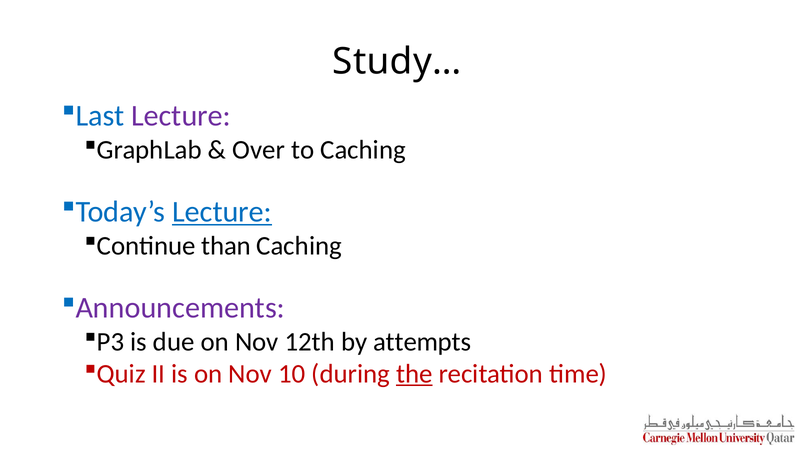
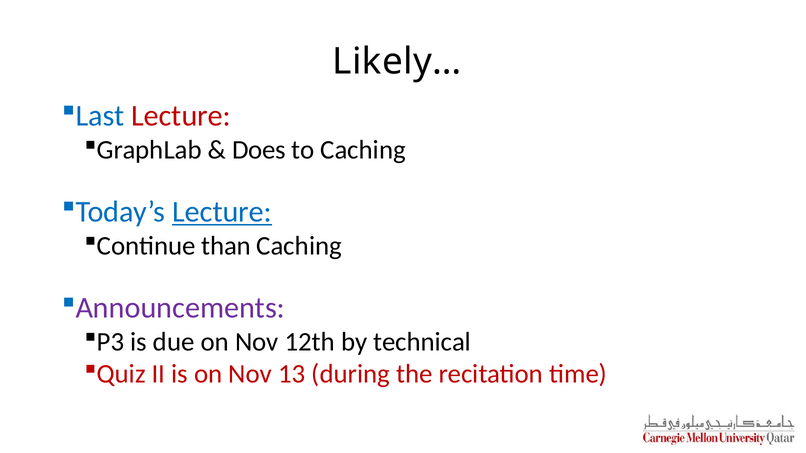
Study…: Study… -> Likely… (397, 62)
Lecture colour: purple -> red (181, 116)
Over: Over -> Does (259, 150)
attempts: attempts -> technical (422, 342)
10: 10 -> 13 (292, 374)
the underline: present -> none (414, 374)
